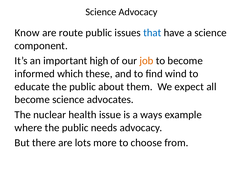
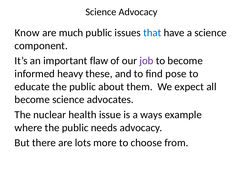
route: route -> much (71, 33)
high: high -> flaw (99, 61)
job colour: orange -> purple (146, 61)
which: which -> heavy (70, 74)
wind: wind -> pose (176, 74)
